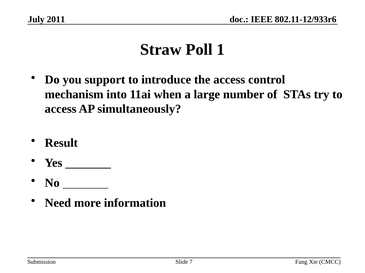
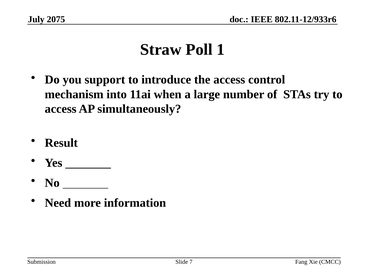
2011: 2011 -> 2075 (56, 19)
